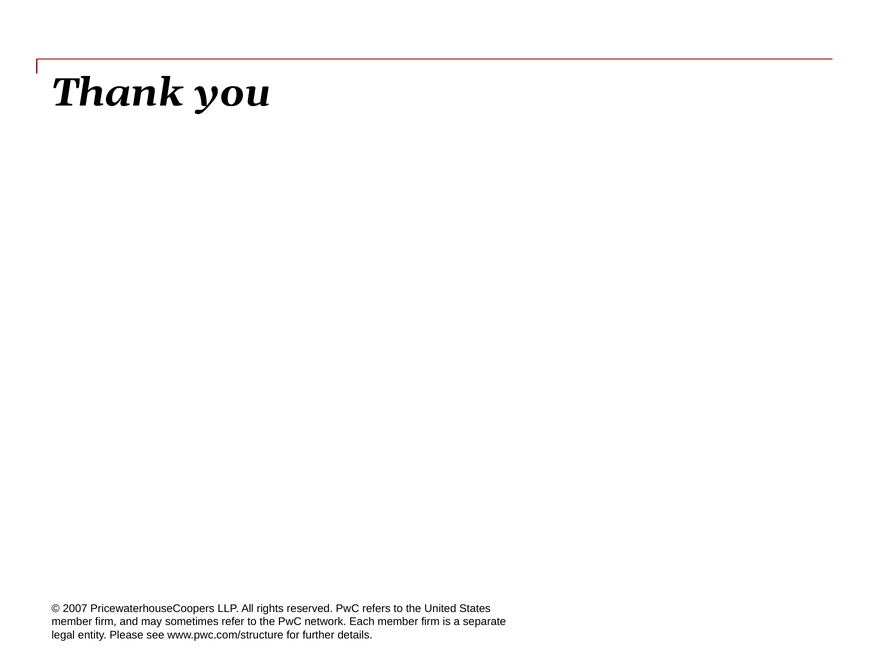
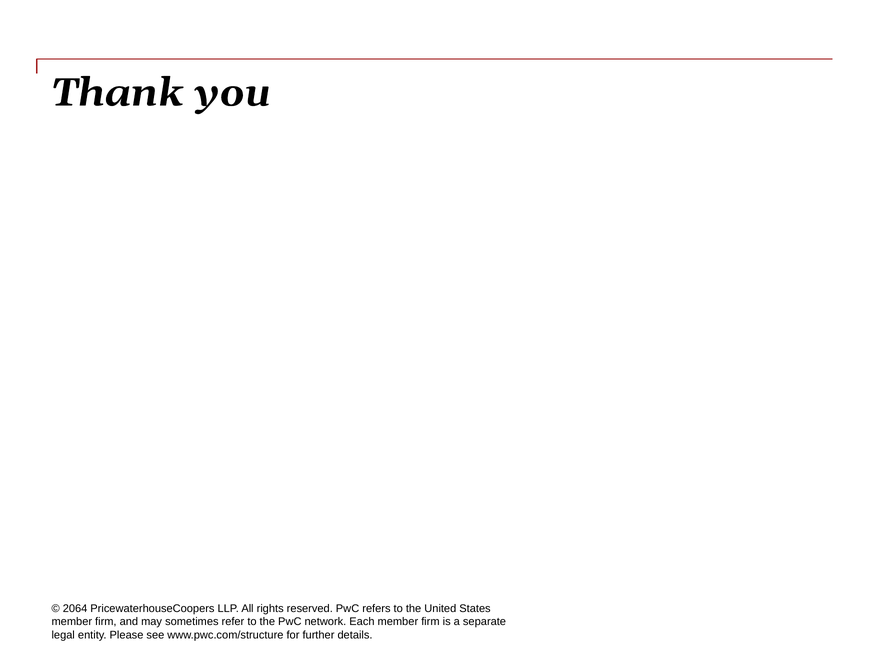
2007: 2007 -> 2064 (75, 608)
